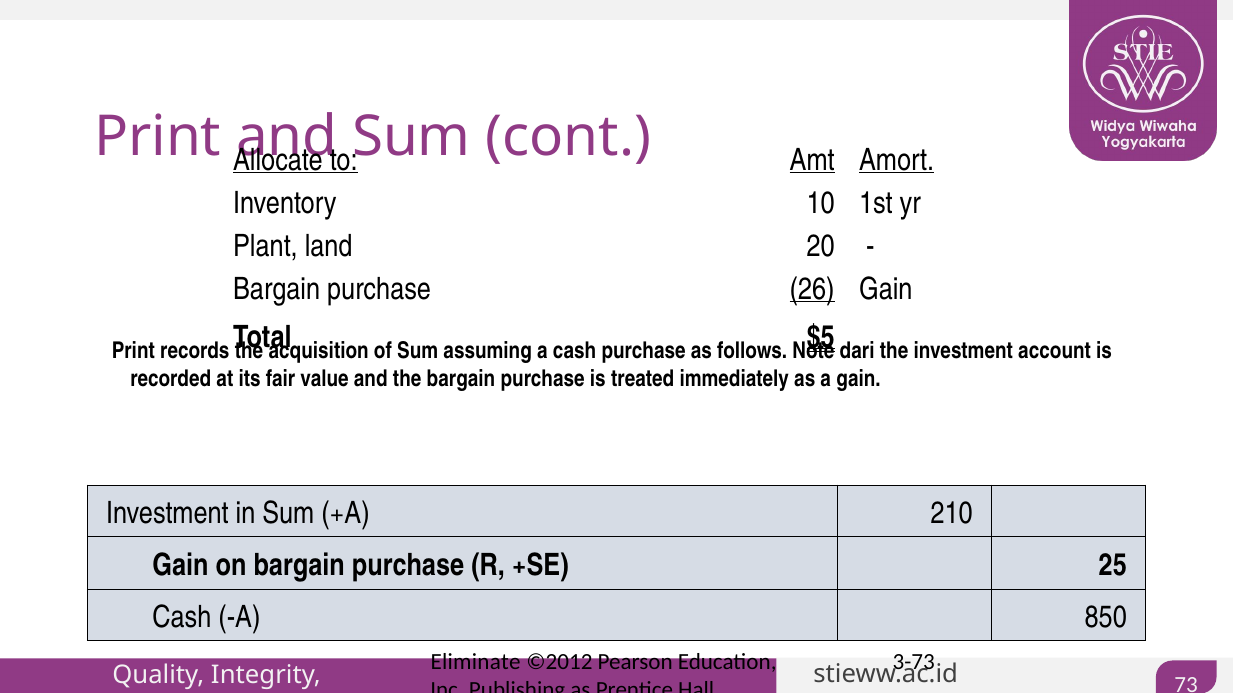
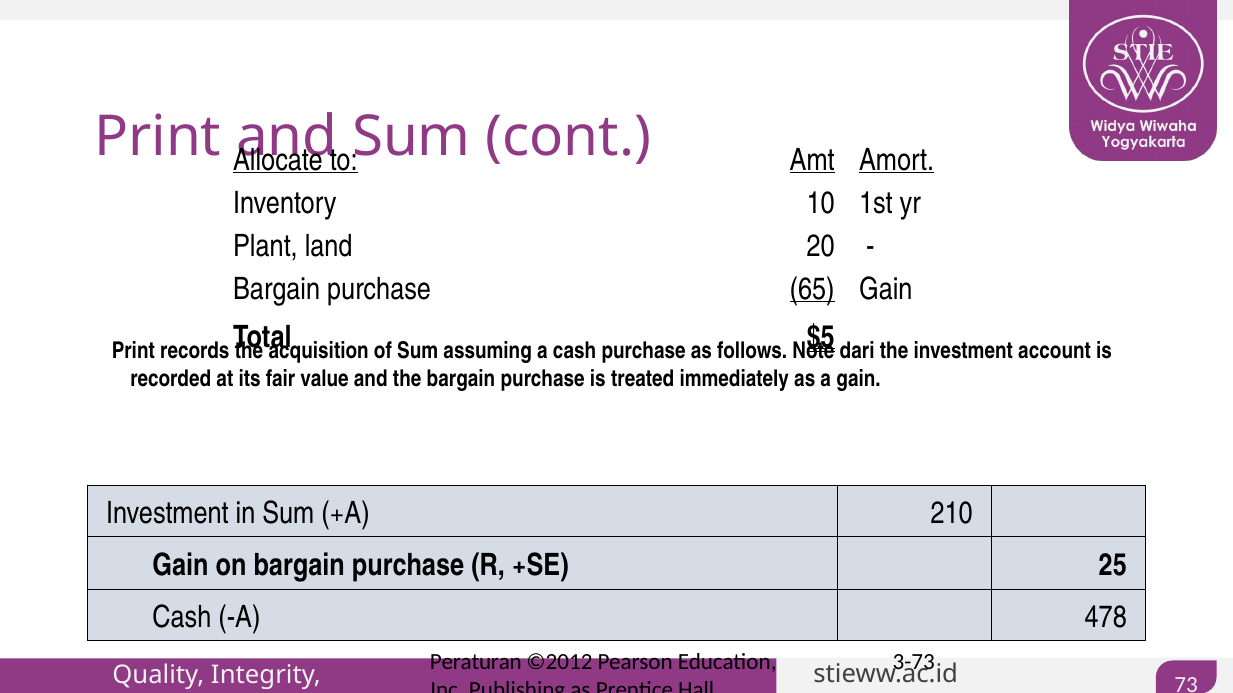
26: 26 -> 65 (812, 289)
850: 850 -> 478 (1106, 618)
Eliminate: Eliminate -> Peraturan (476, 663)
